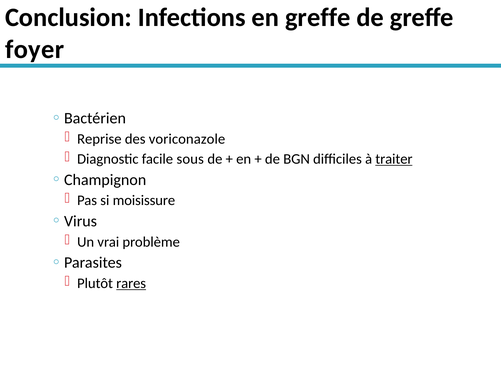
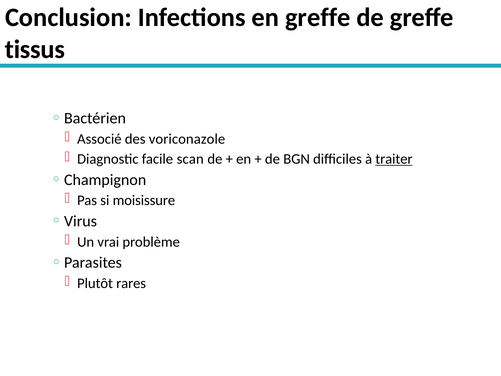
foyer: foyer -> tissus (35, 49)
Reprise: Reprise -> Associé (99, 139)
sous: sous -> scan (190, 159)
rares underline: present -> none (131, 283)
